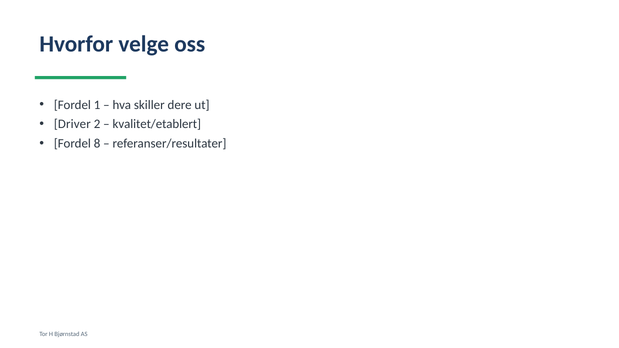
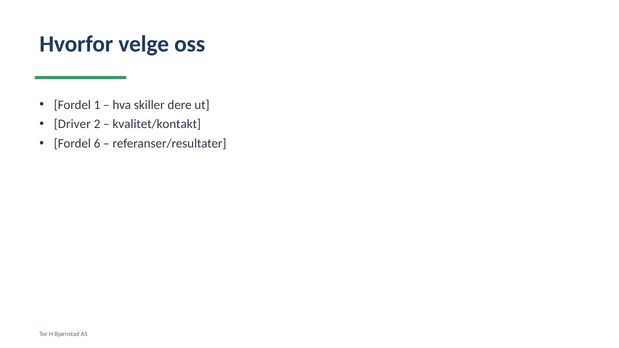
kvalitet/etablert: kvalitet/etablert -> kvalitet/kontakt (157, 124)
8: 8 -> 6 (97, 144)
